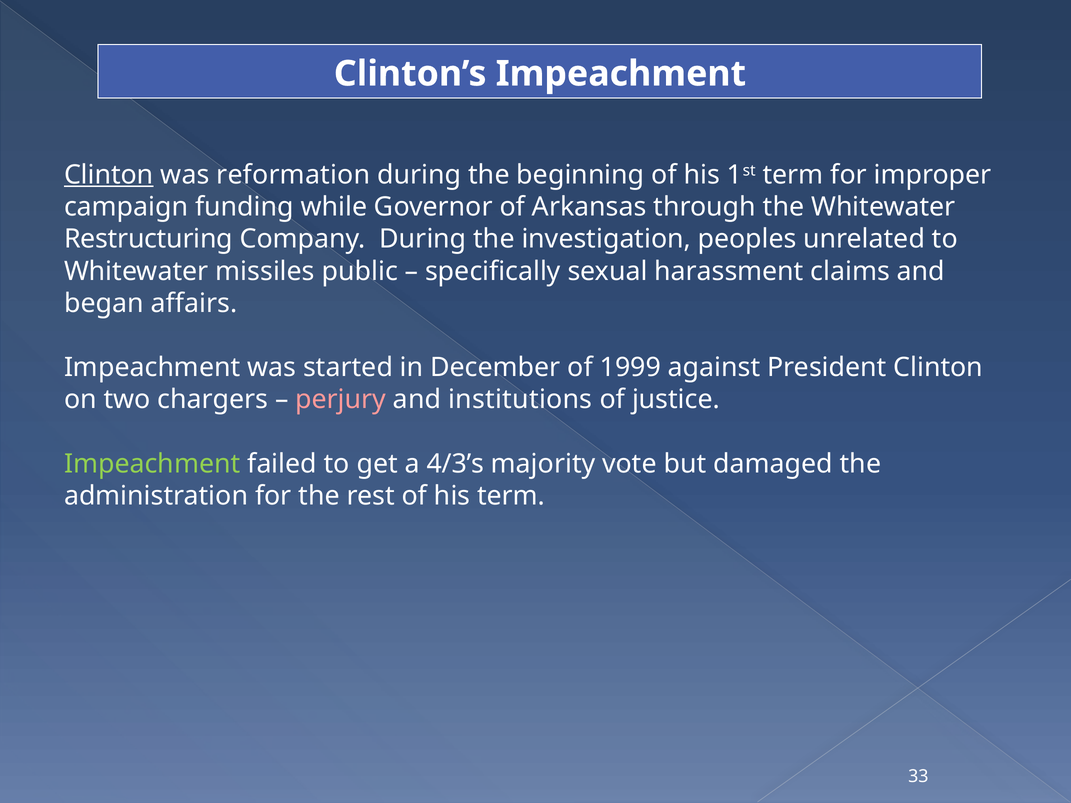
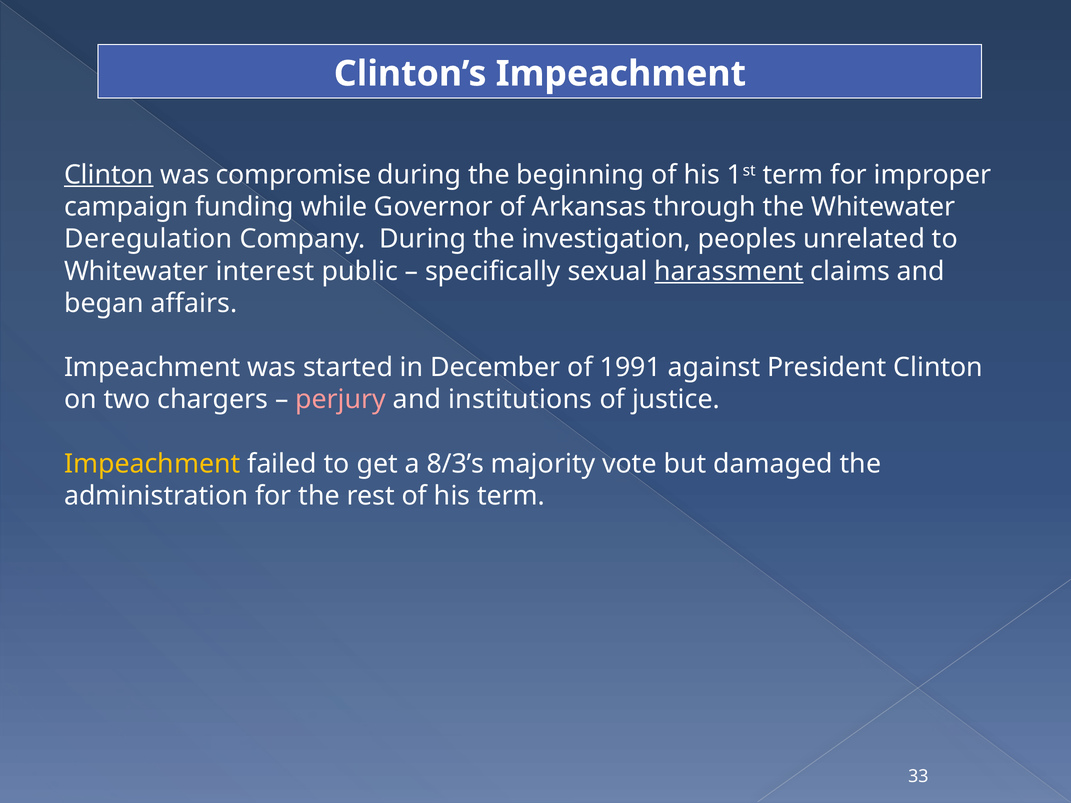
reformation: reformation -> compromise (293, 175)
Restructuring: Restructuring -> Deregulation (148, 239)
missiles: missiles -> interest (265, 271)
harassment underline: none -> present (729, 271)
1999: 1999 -> 1991 (630, 368)
Impeachment colour: light green -> yellow (152, 464)
4/3’s: 4/3’s -> 8/3’s (455, 464)
